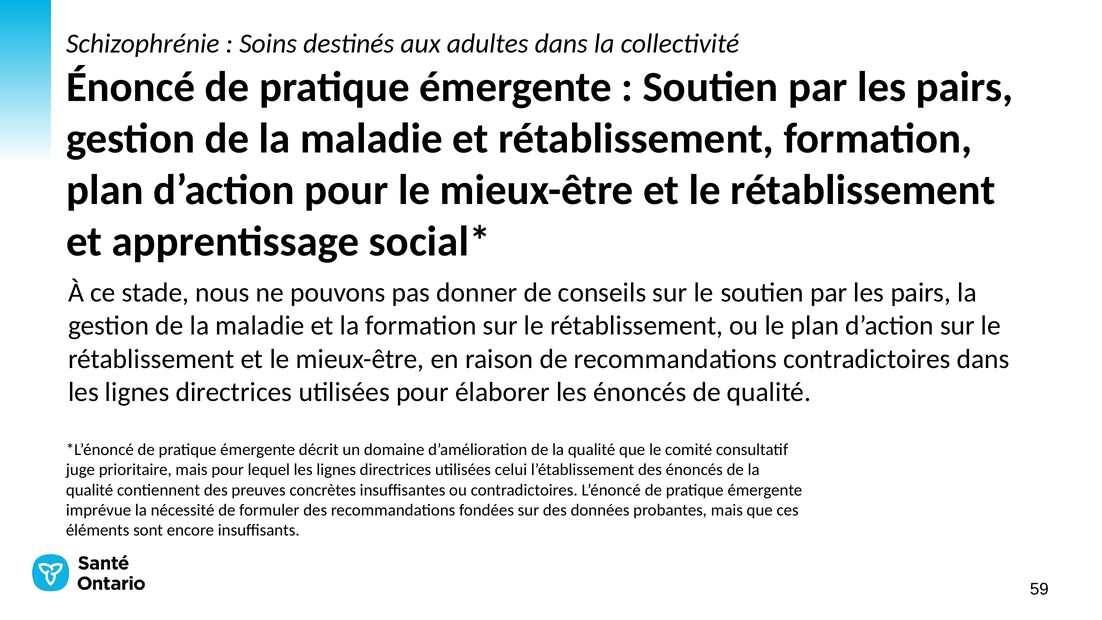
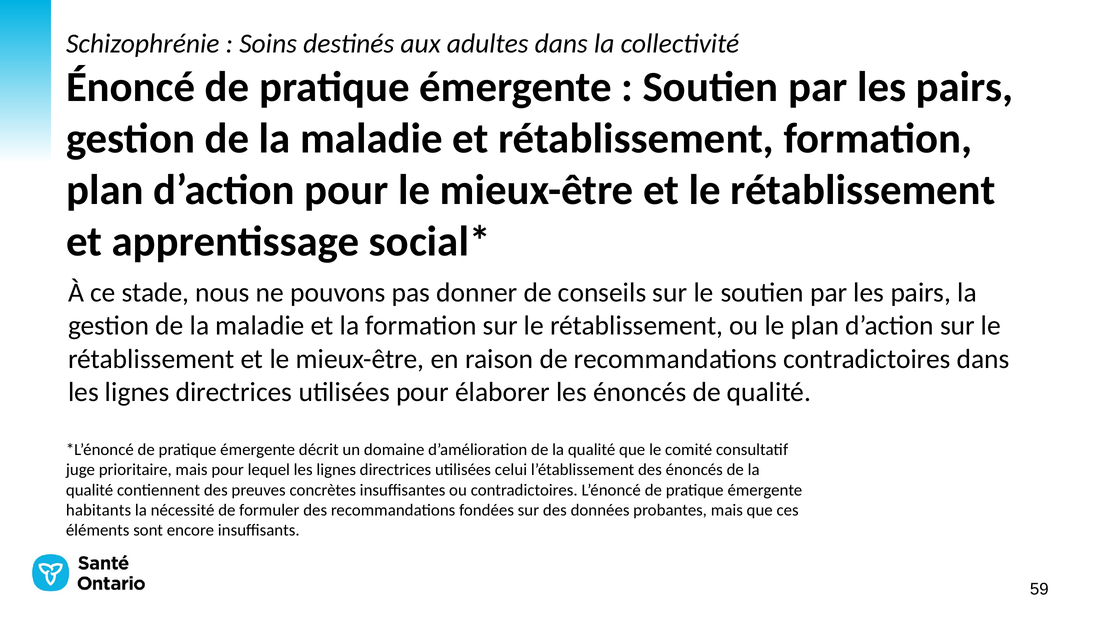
imprévue: imprévue -> habitants (99, 510)
